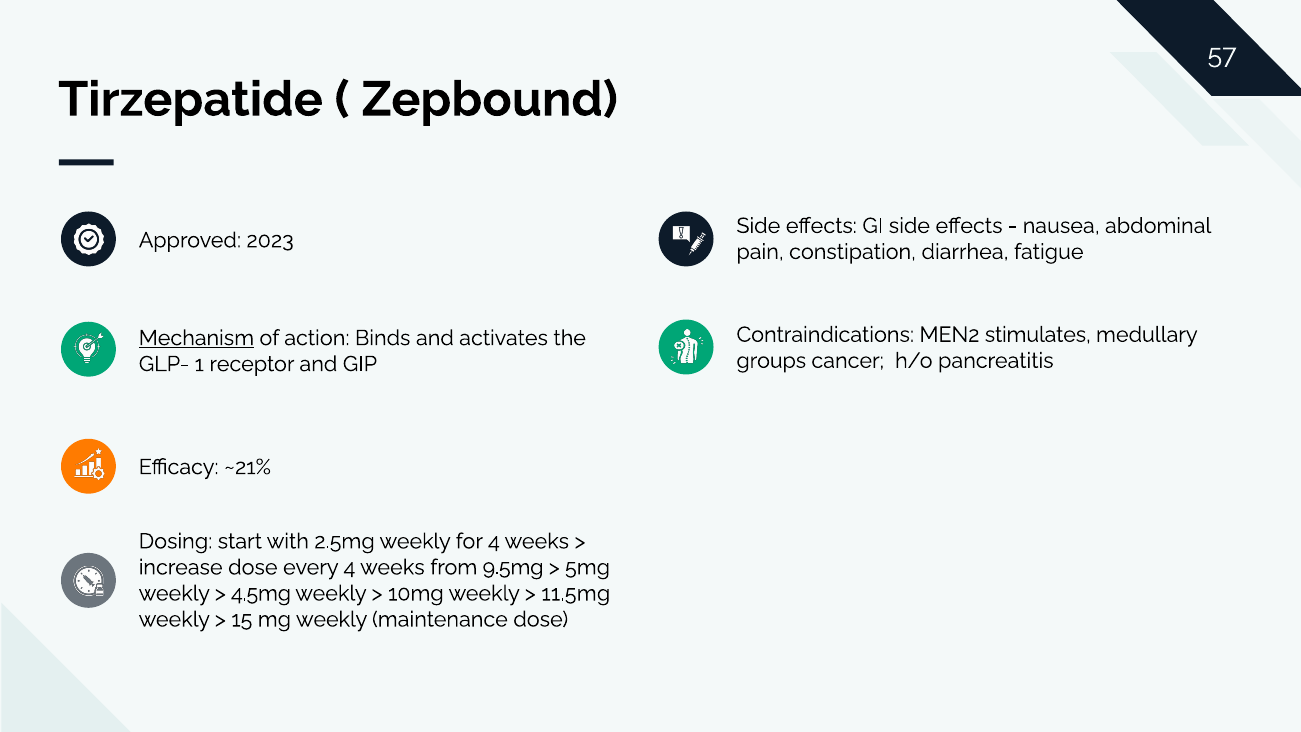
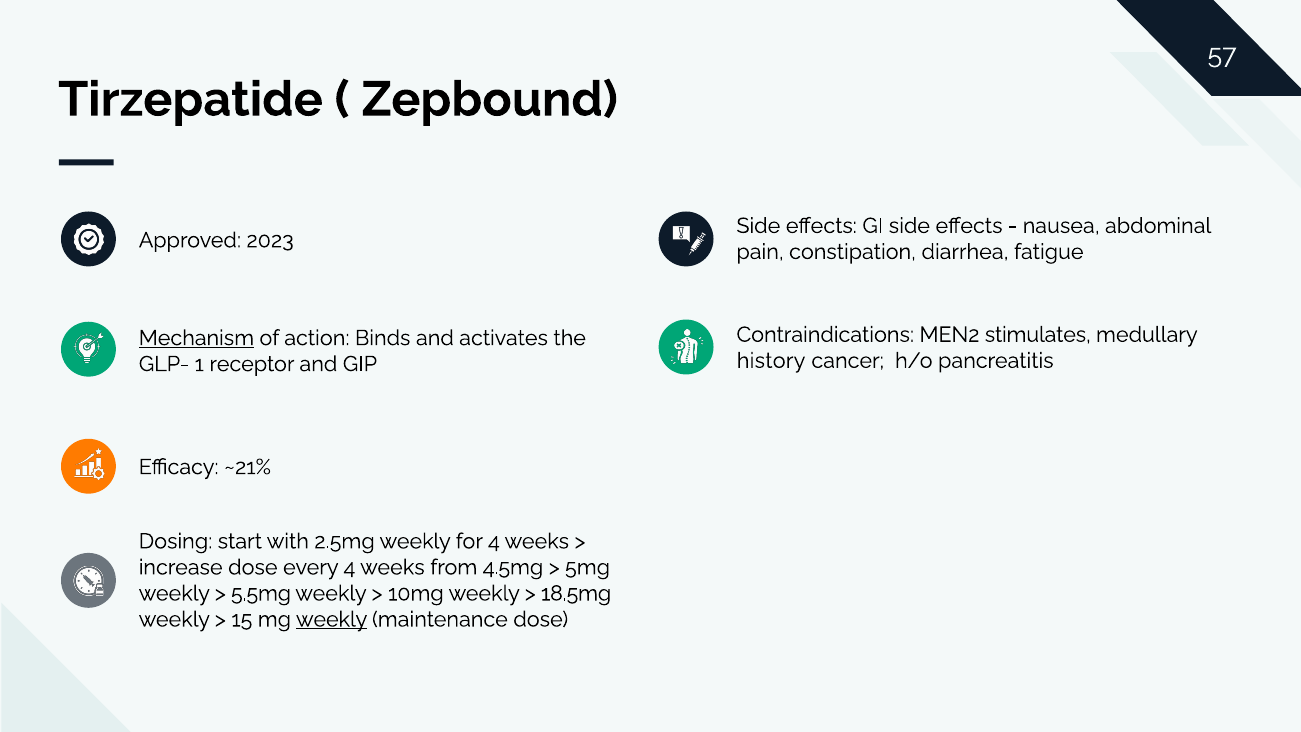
groups: groups -> history (771, 361)
9.5mg: 9.5mg -> 4.5mg (513, 567)
4.5mg: 4.5mg -> 5.5mg (261, 593)
11.5mg: 11.5mg -> 18.5mg (576, 593)
weekly underline: none -> present (332, 619)
